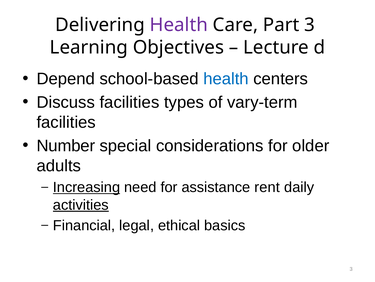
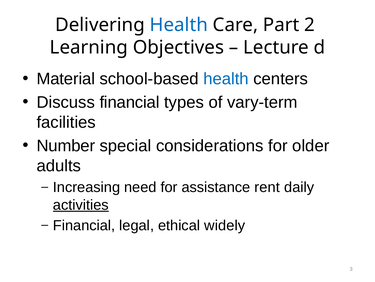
Health colour: purple -> blue (179, 25)
Part 3: 3 -> 2 (310, 25)
Depend: Depend -> Material (66, 79)
Discuss facilities: facilities -> financial (130, 102)
Increasing underline: present -> none (87, 187)
basics: basics -> widely (225, 225)
